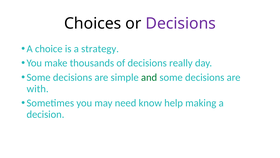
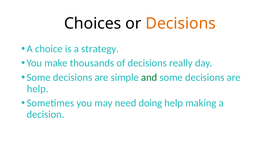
Decisions colour: purple -> orange (181, 24)
with: with -> help (38, 88)
know: know -> doing (150, 103)
